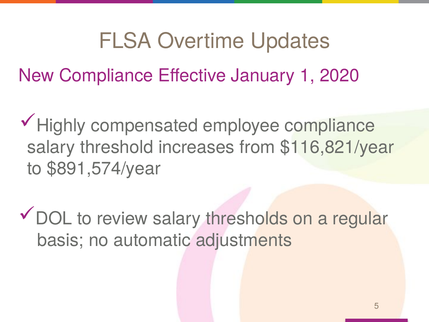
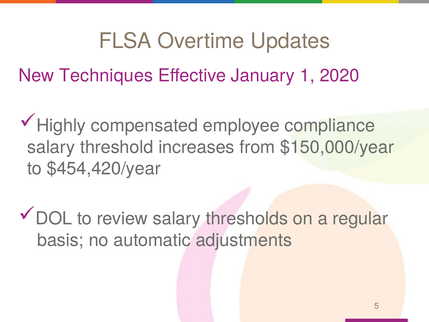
New Compliance: Compliance -> Techniques (106, 75)
$116,821/year: $116,821/year -> $150,000/year (337, 147)
$891,574/year: $891,574/year -> $454,420/year (104, 168)
